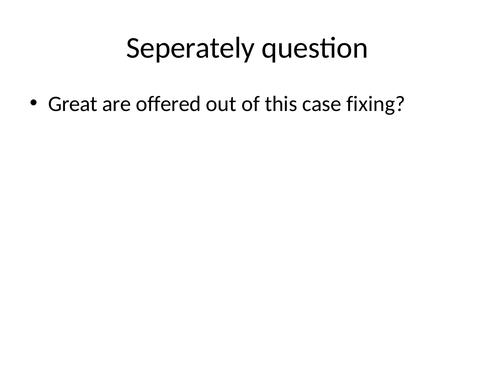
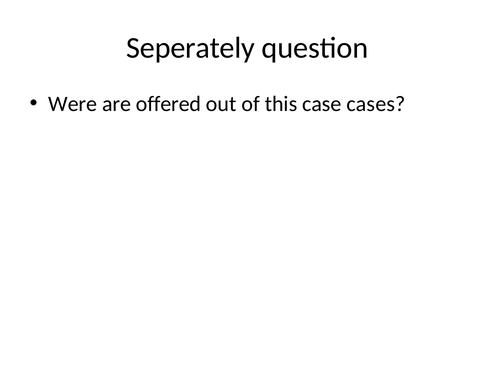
Great: Great -> Were (73, 104)
fixing: fixing -> cases (376, 104)
